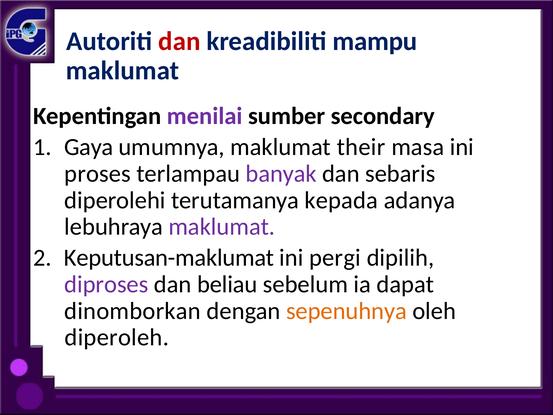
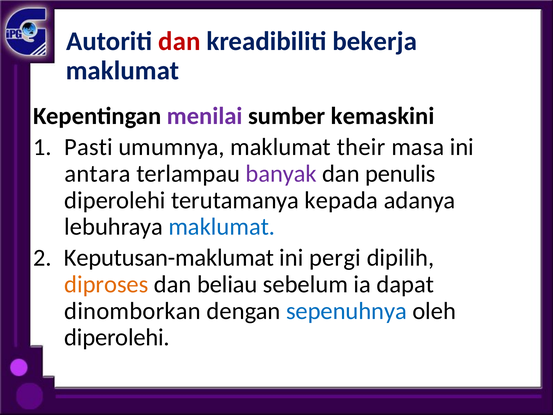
mampu: mampu -> bekerja (375, 41)
secondary: secondary -> kemaskini (383, 116)
Gaya: Gaya -> Pasti (89, 147)
proses: proses -> antara (98, 174)
sebaris: sebaris -> penulis (400, 174)
maklumat colour: purple -> blue (222, 227)
diproses colour: purple -> orange (106, 284)
sepenuhnya colour: orange -> blue (346, 311)
diperoleh: diperoleh -> diperolehi (117, 337)
